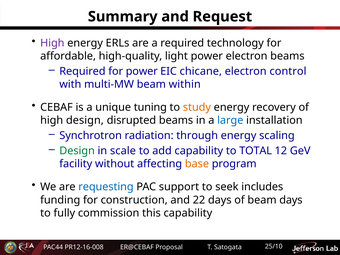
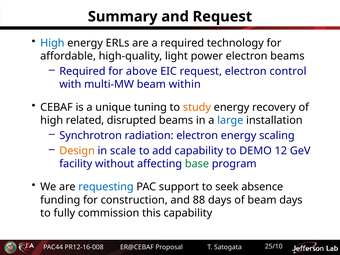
High colour: purple -> blue (52, 43)
for power: power -> above (142, 71)
EIC chicane: chicane -> request (201, 71)
high design: design -> related (85, 120)
radiation through: through -> electron (197, 136)
Design colour: green -> orange (77, 151)
TOTAL: TOTAL -> DEMO (256, 151)
base colour: orange -> green (197, 164)
includes: includes -> absence (262, 187)
22: 22 -> 88 (199, 200)
